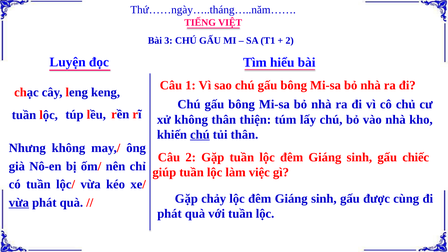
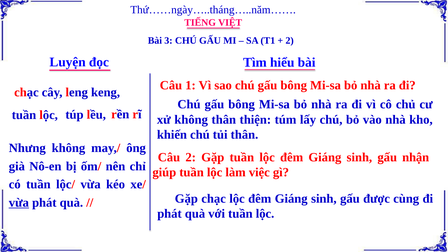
chú underline: present -> none (200, 135)
chiếc: chiếc -> nhận (416, 157)
Gặp chảy: chảy -> chạc (214, 198)
